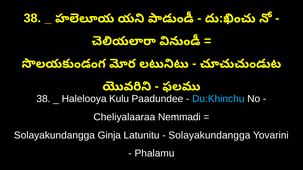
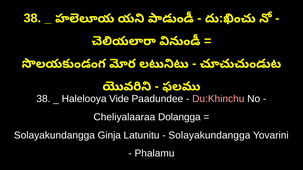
Kulu: Kulu -> Vide (119, 99)
Du:Khinchu colour: light blue -> pink (218, 99)
Nemmadi: Nemmadi -> Dolangga (179, 117)
